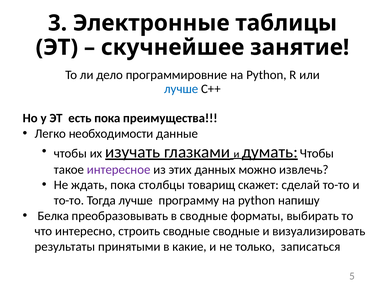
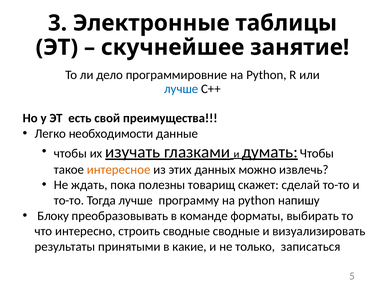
есть пока: пока -> свой (107, 118)
интересное colour: purple -> orange (119, 169)
столбцы: столбцы -> полезны (162, 185)
Белка: Белка -> Блоку (53, 216)
в сводные: сводные -> команде (204, 216)
